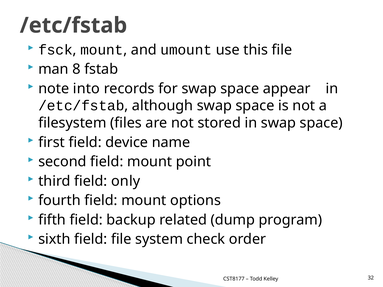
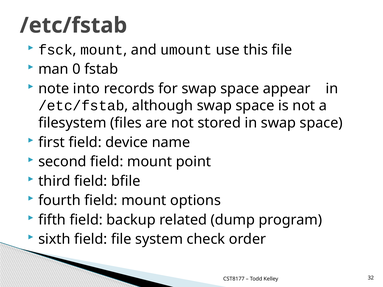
8: 8 -> 0 (76, 69)
only: only -> bfile (126, 181)
